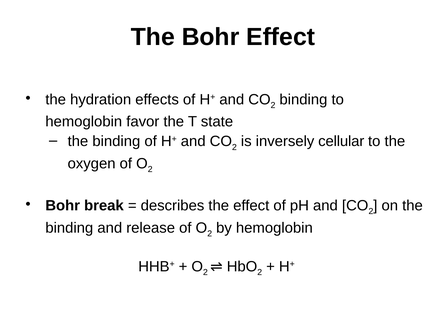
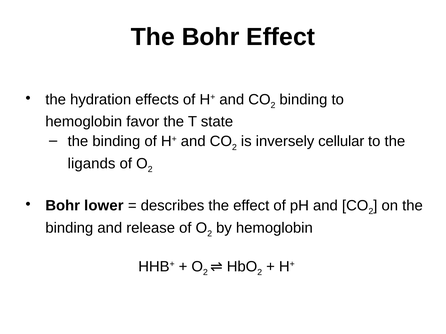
oxygen: oxygen -> ligands (92, 164)
break: break -> lower (104, 206)
